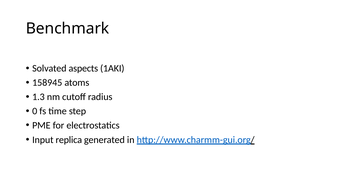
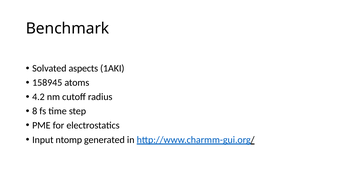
1.3: 1.3 -> 4.2 (38, 97)
0: 0 -> 8 (35, 111)
replica: replica -> ntomp (69, 140)
